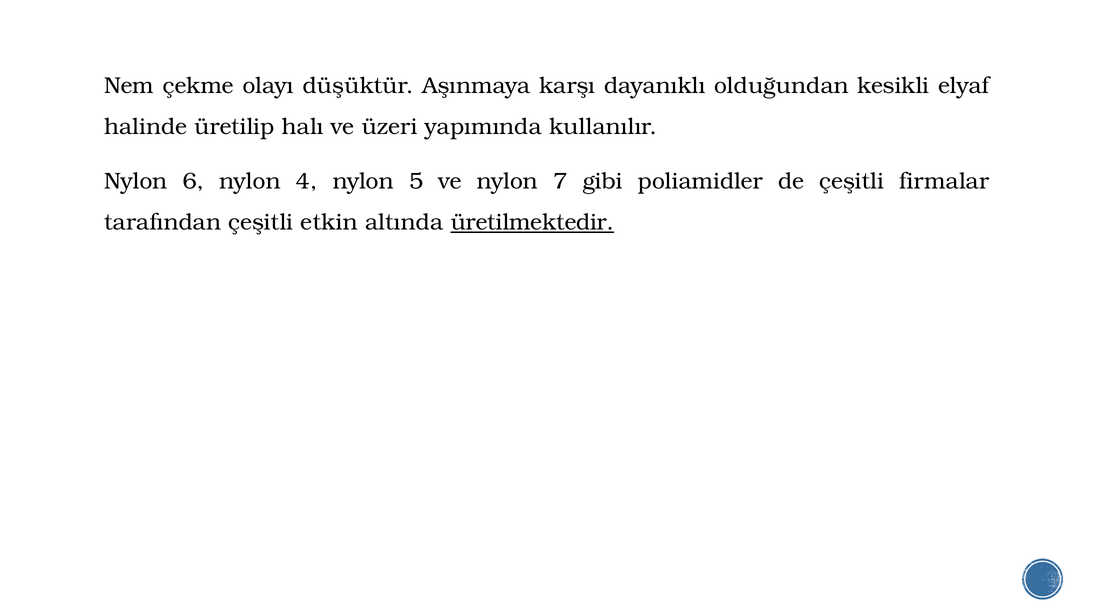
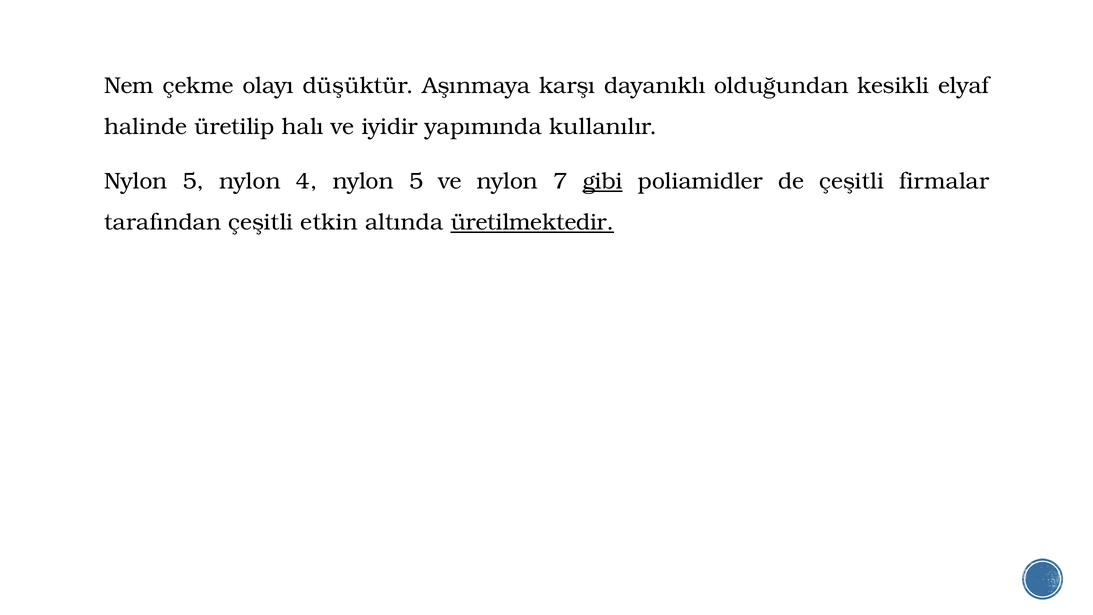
üzeri: üzeri -> iyidir (390, 127)
6: 6 -> 5 (193, 181)
gibi underline: none -> present (603, 181)
